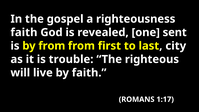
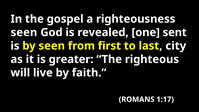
faith: faith -> seen (24, 32)
by from: from -> seen (52, 46)
trouble: trouble -> greater (71, 59)
